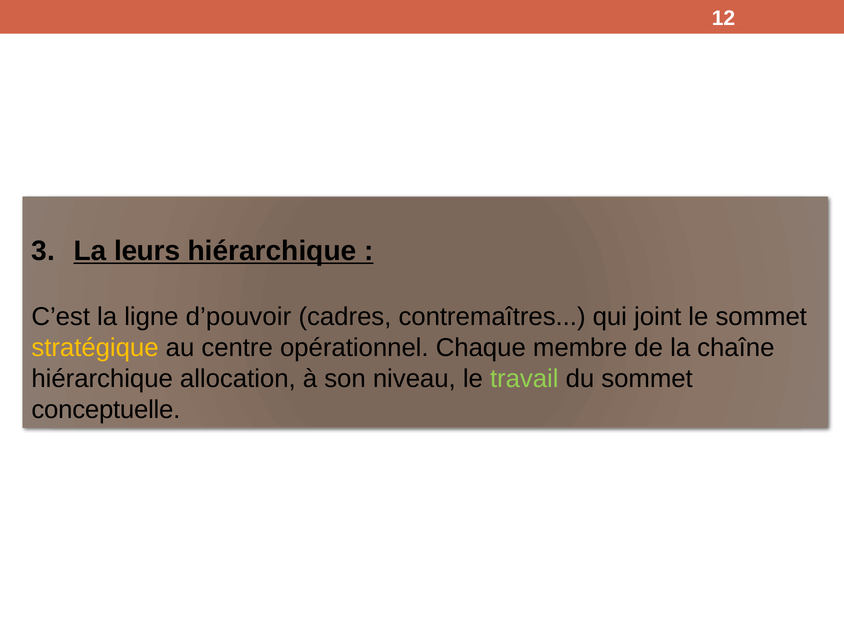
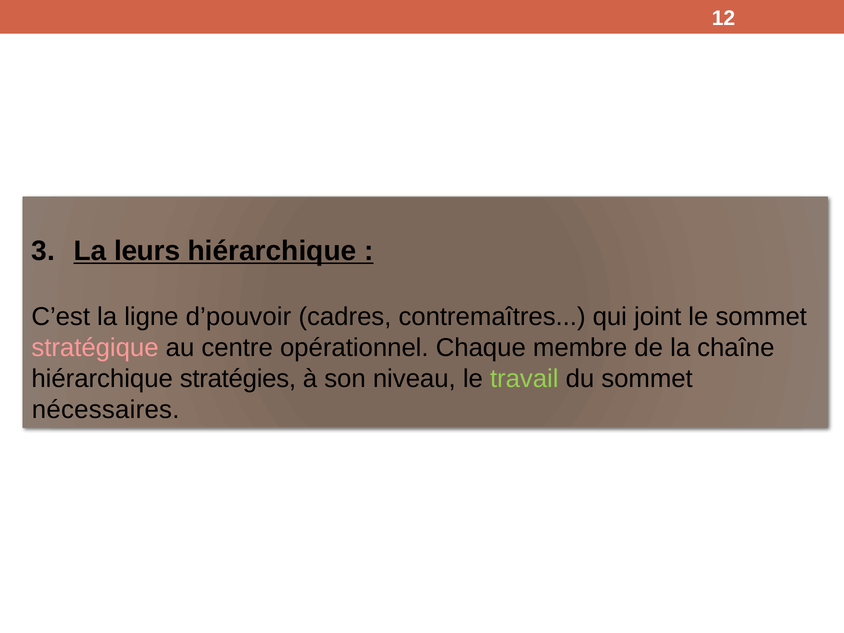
stratégique colour: yellow -> pink (95, 348)
allocation: allocation -> stratégies (238, 379)
conceptuelle: conceptuelle -> nécessaires (106, 410)
